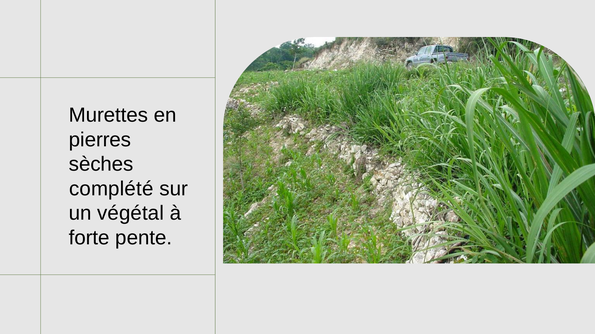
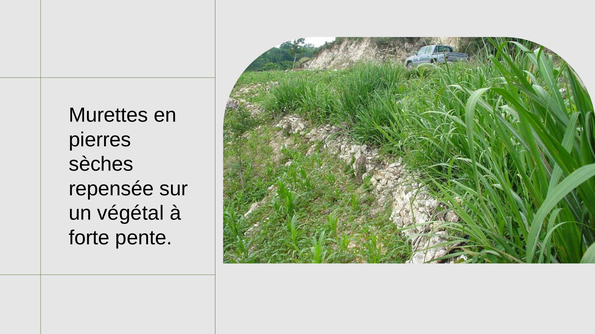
complété: complété -> repensée (111, 189)
